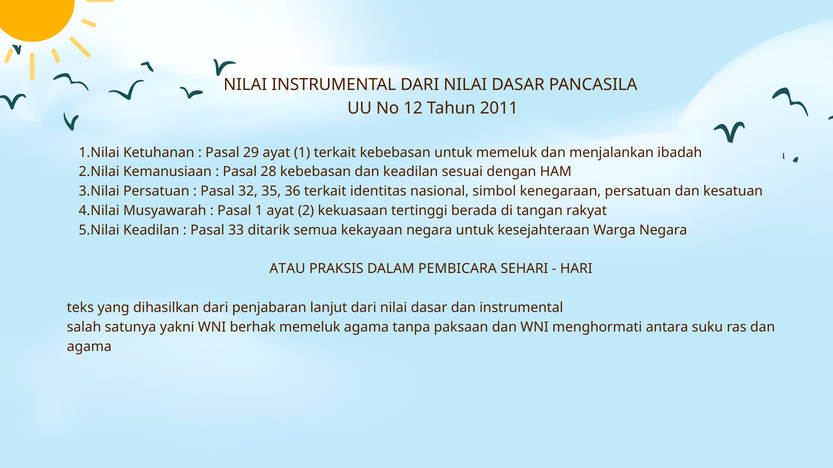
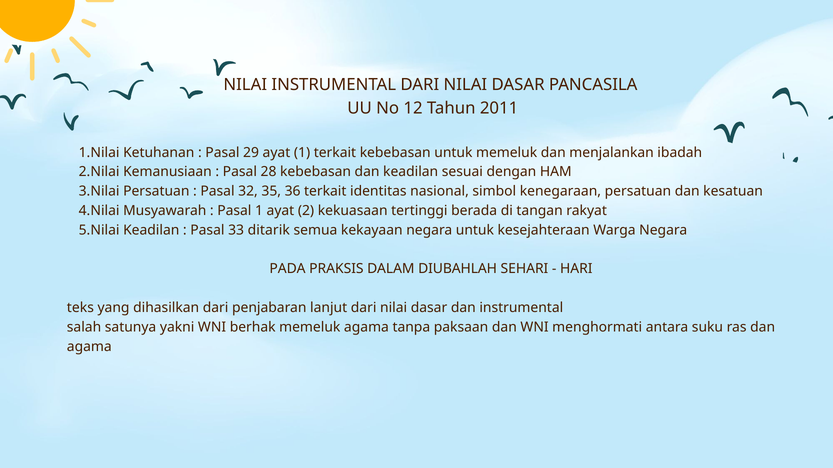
ATAU: ATAU -> PADA (288, 269)
PEMBICARA: PEMBICARA -> DIUBAHLAH (458, 269)
